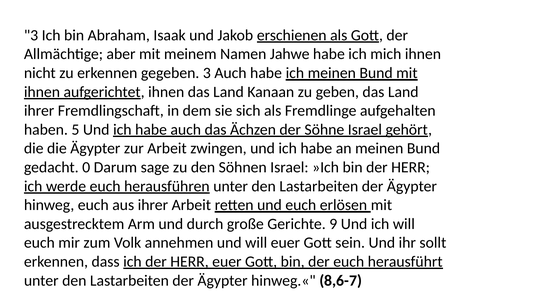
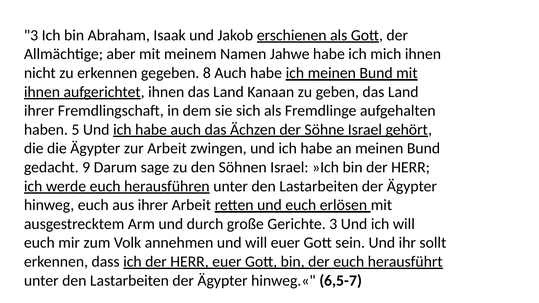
gegeben 3: 3 -> 8 (207, 73)
0: 0 -> 9 (86, 167)
Gerichte 9: 9 -> 3 (333, 224)
8,6-7: 8,6-7 -> 6,5-7 (341, 281)
